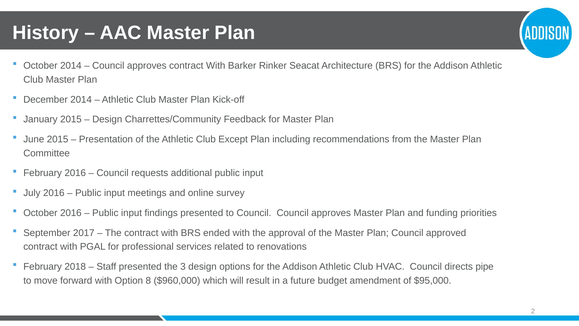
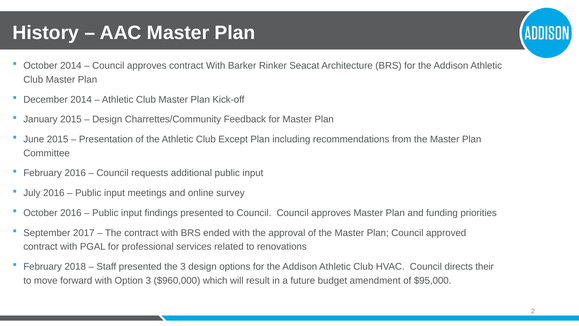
pipe: pipe -> their (485, 266)
Option 8: 8 -> 3 (148, 280)
